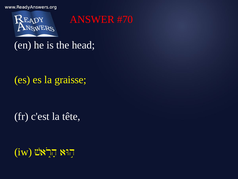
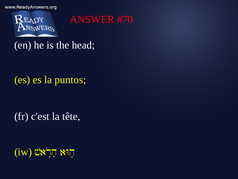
graisse: graisse -> puntos (70, 79)
